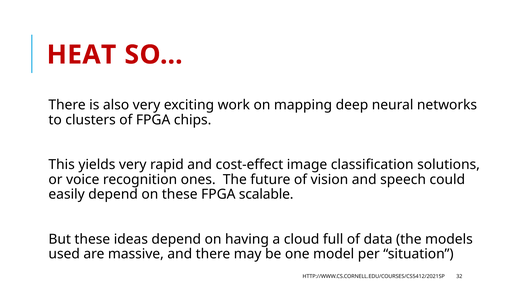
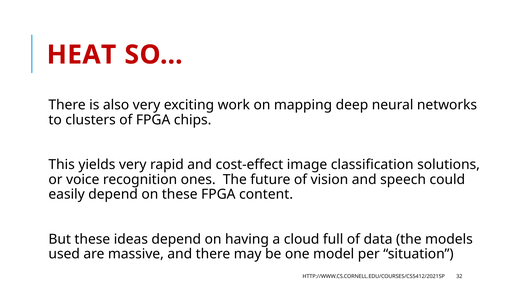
scalable: scalable -> content (266, 194)
